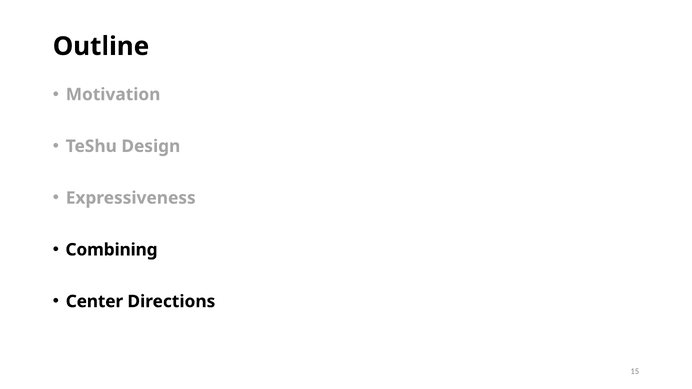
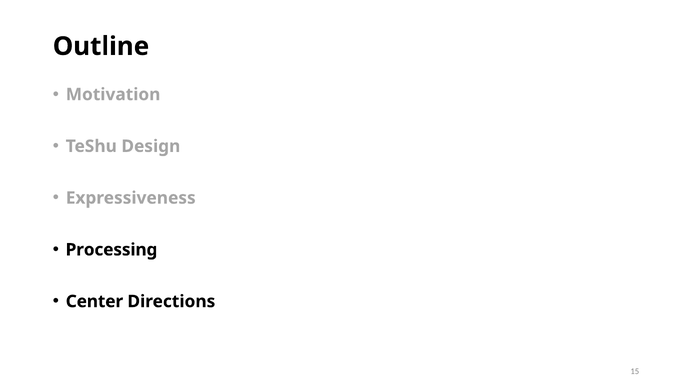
Combining: Combining -> Processing (112, 250)
